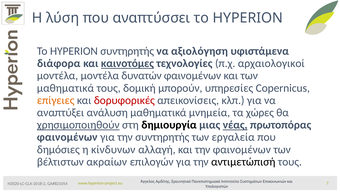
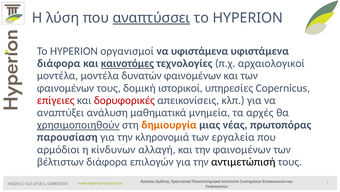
αναπτύσσει underline: none -> present (151, 18)
HYPERION συντηρητής: συντηρητής -> οργανισμοί (127, 51)
να αξιολόγηση: αξιολόγηση -> υφιστάμενα (200, 51)
μαθηματικά: μαθηματικά -> φαινομένων (66, 88)
μπορούν: μπορούν -> ιστορικοί (180, 88)
επίγειες colour: orange -> red (56, 100)
χώρες: χώρες -> αρχές (260, 112)
δημιουργία colour: black -> orange (169, 124)
νέας underline: present -> none (235, 124)
φαινομένων: φαινομένων -> παρουσίαση (67, 137)
την συντηρητής: συντηρητής -> κληρονομιά (162, 137)
δημόσιες: δημόσιες -> αρμόδιοι (58, 149)
βέλτιστων ακραίων: ακραίων -> διάφορα (107, 161)
